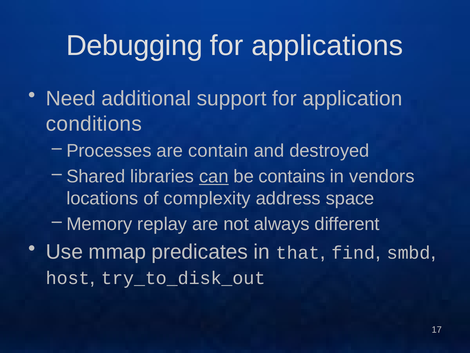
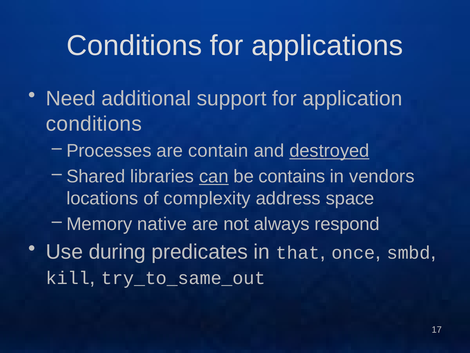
Debugging: Debugging -> Conditions (134, 45)
destroyed underline: none -> present (329, 151)
replay: replay -> native (162, 224)
different: different -> respond (347, 224)
mmap: mmap -> during (117, 252)
find: find -> once (353, 253)
host: host -> kill (68, 278)
try_to_disk_out: try_to_disk_out -> try_to_same_out (183, 278)
